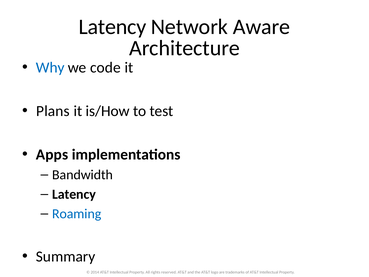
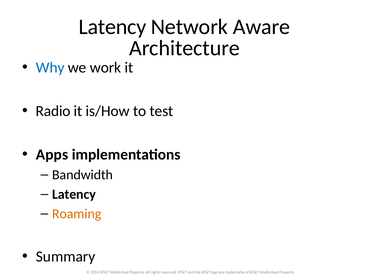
code: code -> work (106, 67)
Plans: Plans -> Radio (53, 111)
Roaming colour: blue -> orange (77, 214)
